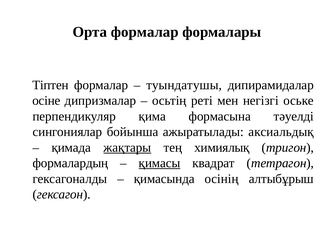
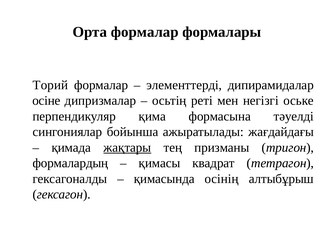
Тіптен: Тіптен -> Торий (50, 85)
туындатушы: туындатушы -> элементтерді (184, 85)
аксиальдық: аксиальдық -> жағдайдағы (281, 132)
химиялық: химиялық -> призманы (222, 147)
қимасы underline: present -> none (160, 163)
